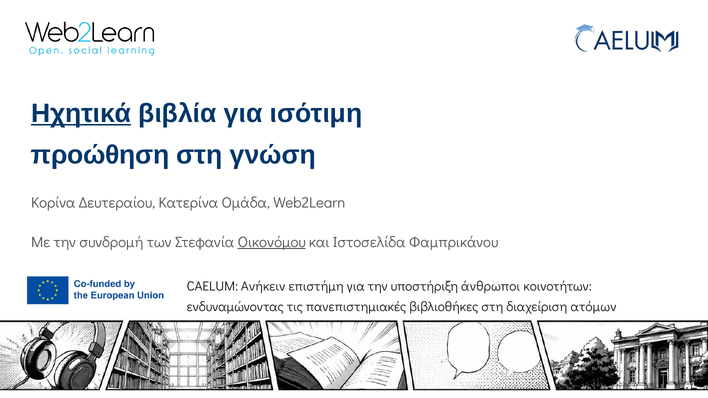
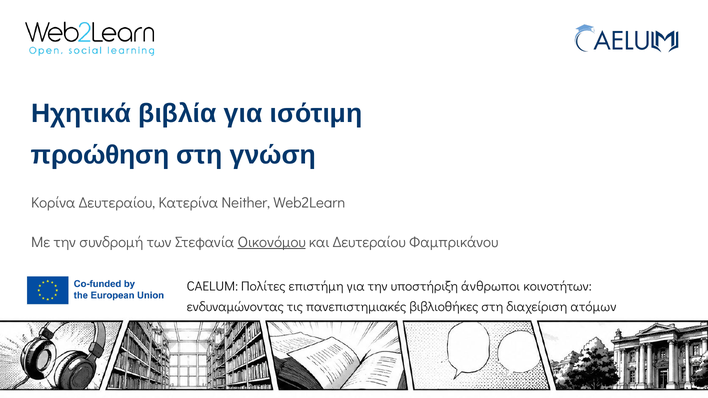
Ηχητικά underline: present -> none (81, 114)
Ομάδα: Ομάδα -> Neither (246, 203)
και Ιστοσελίδα: Ιστοσελίδα -> Δευτεραίου (369, 242)
Ανήκειν: Ανήκειν -> Πολίτες (263, 286)
